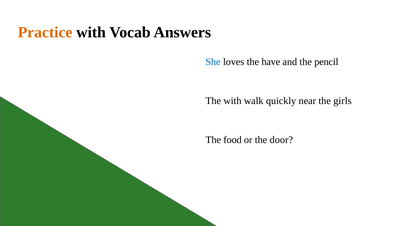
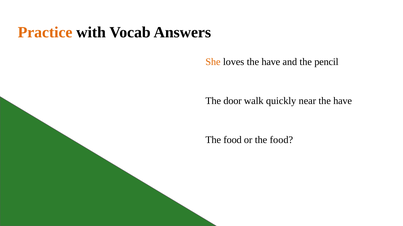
She colour: blue -> orange (213, 62)
with: with -> door (233, 101)
near the girls: girls -> have (343, 101)
or the door: door -> food (281, 140)
